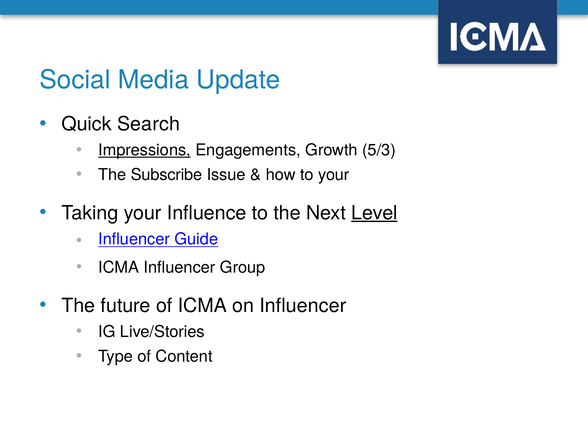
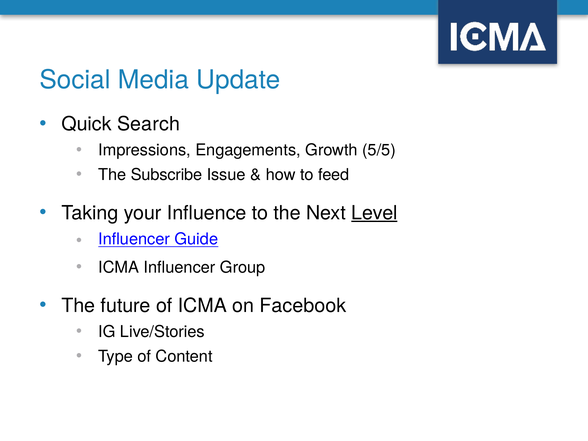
Impressions underline: present -> none (145, 150)
5/3: 5/3 -> 5/5 (379, 150)
to your: your -> feed (334, 175)
on Influencer: Influencer -> Facebook (303, 306)
